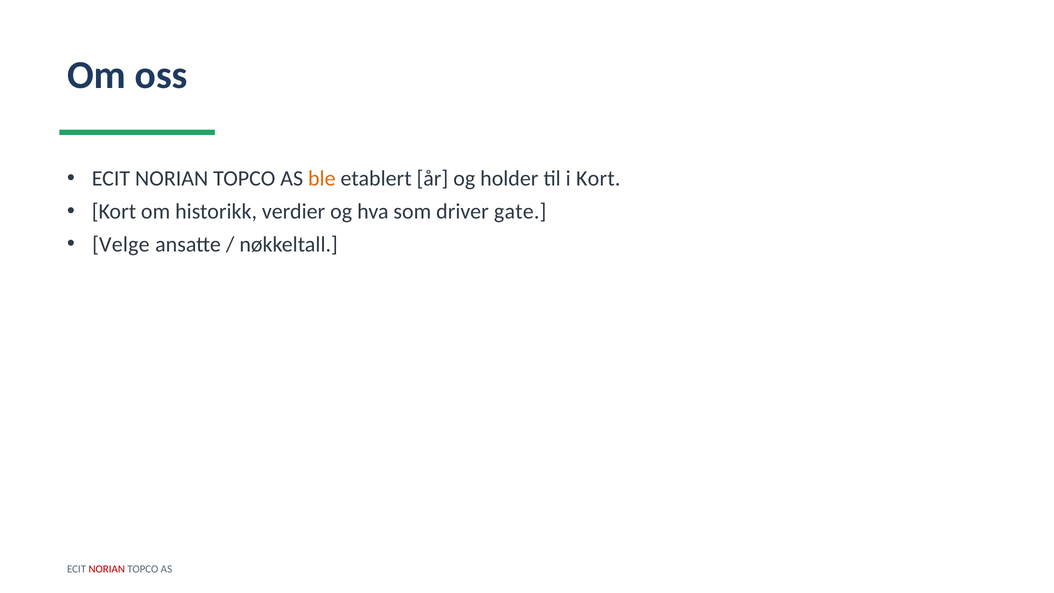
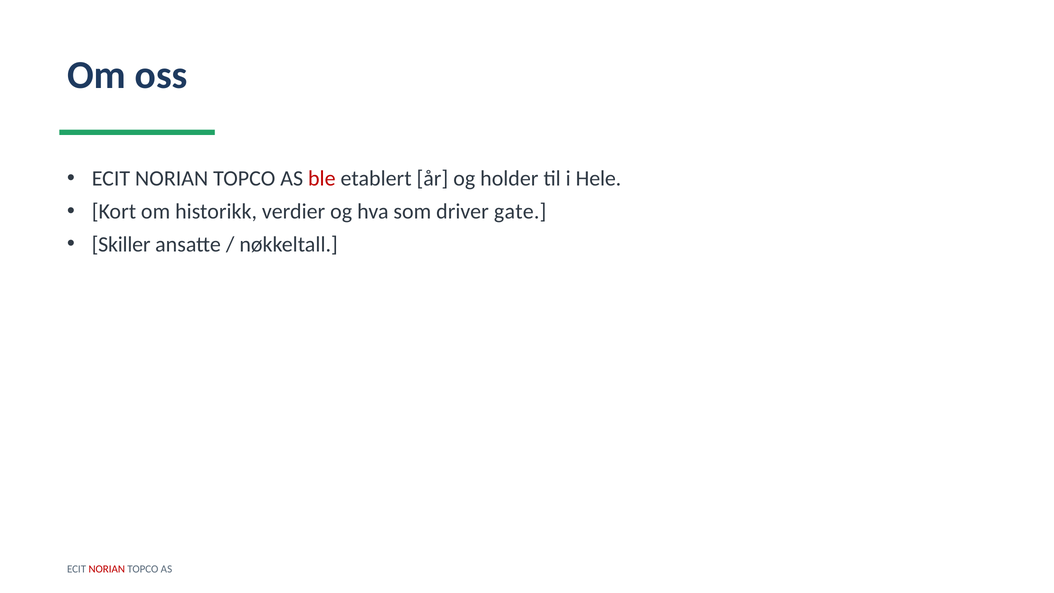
ble colour: orange -> red (322, 179)
i Kort: Kort -> Hele (598, 179)
Velge: Velge -> Skiller (121, 244)
